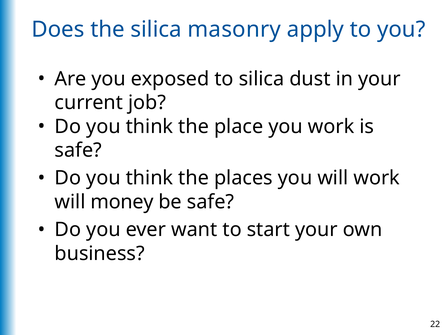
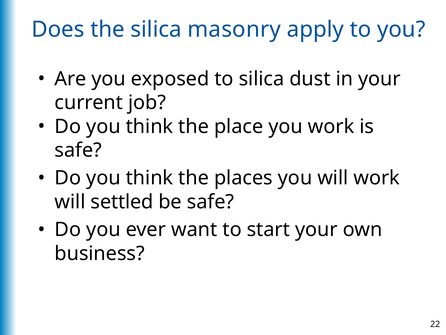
money: money -> settled (122, 202)
